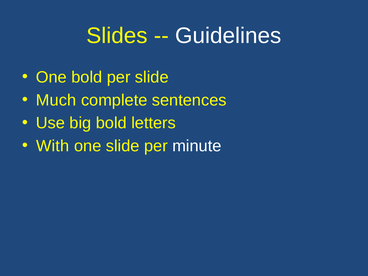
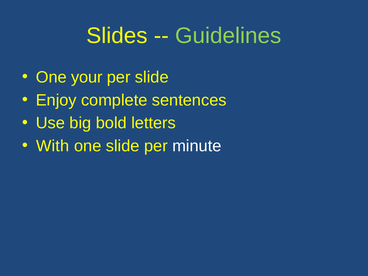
Guidelines colour: white -> light green (228, 36)
One bold: bold -> your (87, 77)
Much: Much -> Enjoy (56, 100)
